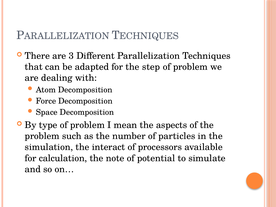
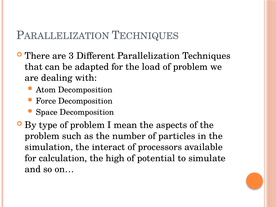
step: step -> load (151, 67)
note: note -> high (115, 158)
